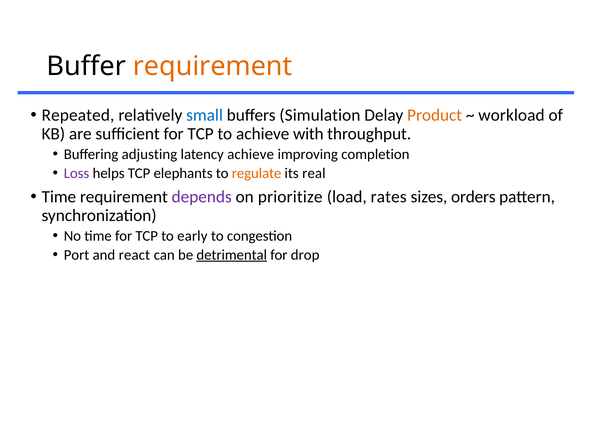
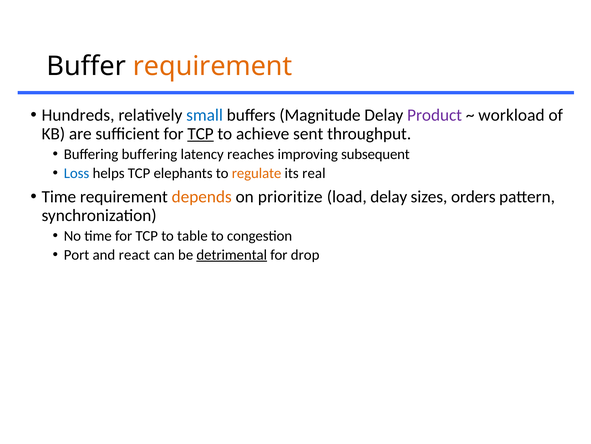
Repeated: Repeated -> Hundreds (78, 115)
Simulation: Simulation -> Magnitude (320, 115)
Product colour: orange -> purple (435, 115)
TCP underline: none -> present (201, 134)
with: with -> sent (308, 134)
Buffering adjusting: adjusting -> buffering (149, 154)
latency achieve: achieve -> reaches (251, 154)
completion: completion -> subsequent (375, 154)
Loss colour: purple -> blue (77, 173)
depends colour: purple -> orange (202, 196)
load rates: rates -> delay (389, 196)
early: early -> table (192, 235)
